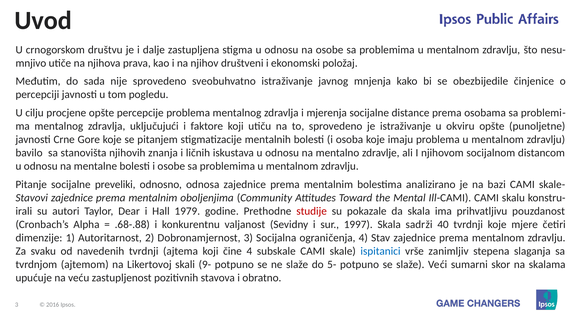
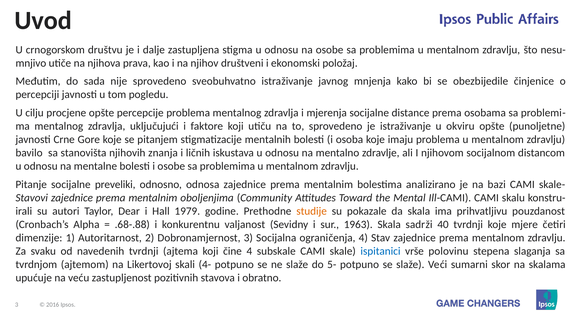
studije colour: red -> orange (312, 211)
1997: 1997 -> 1963 (358, 225)
zanimljiv: zanimljiv -> polovinu (448, 251)
9-: 9- -> 4- (205, 265)
